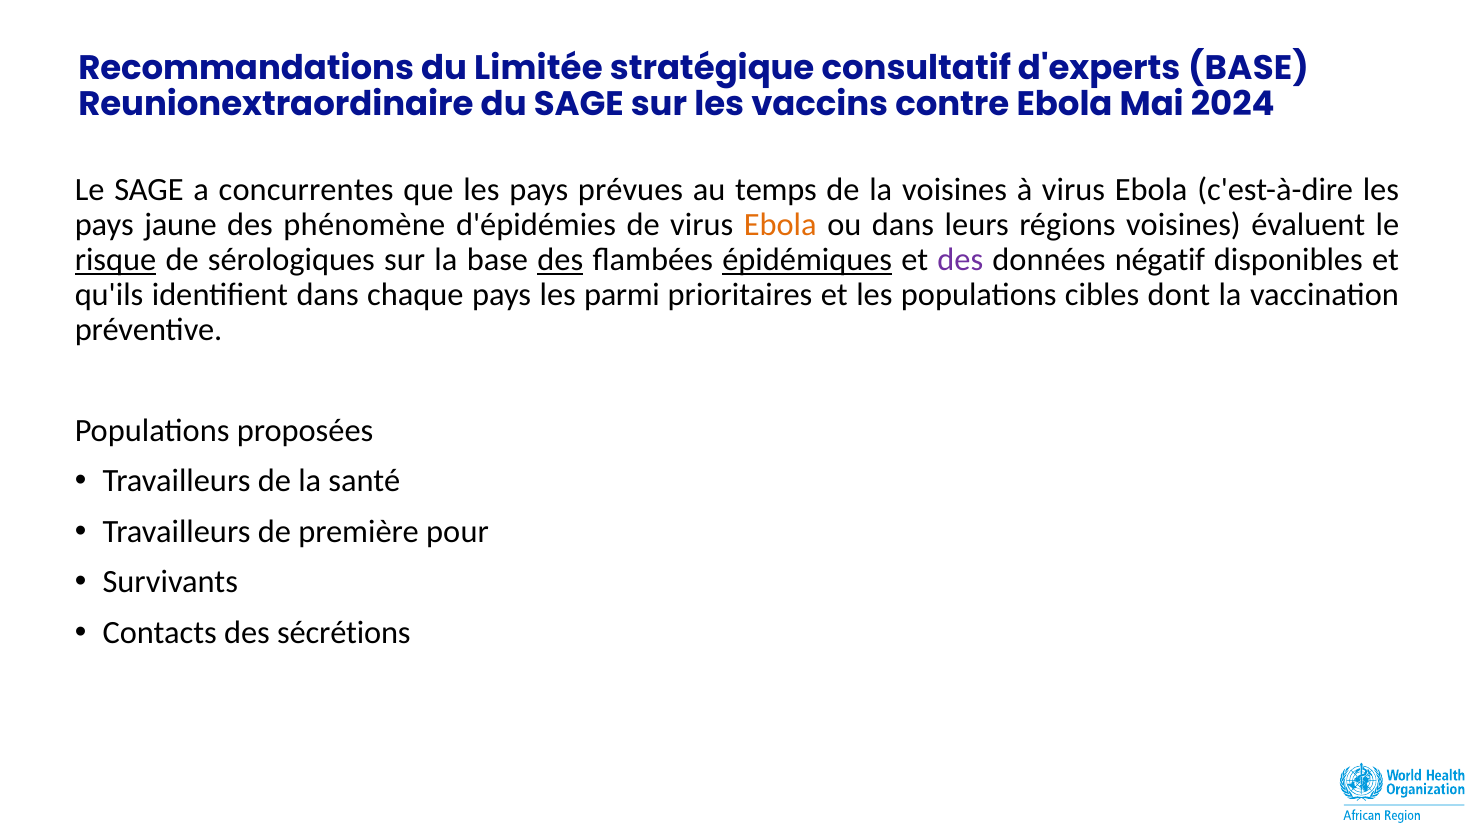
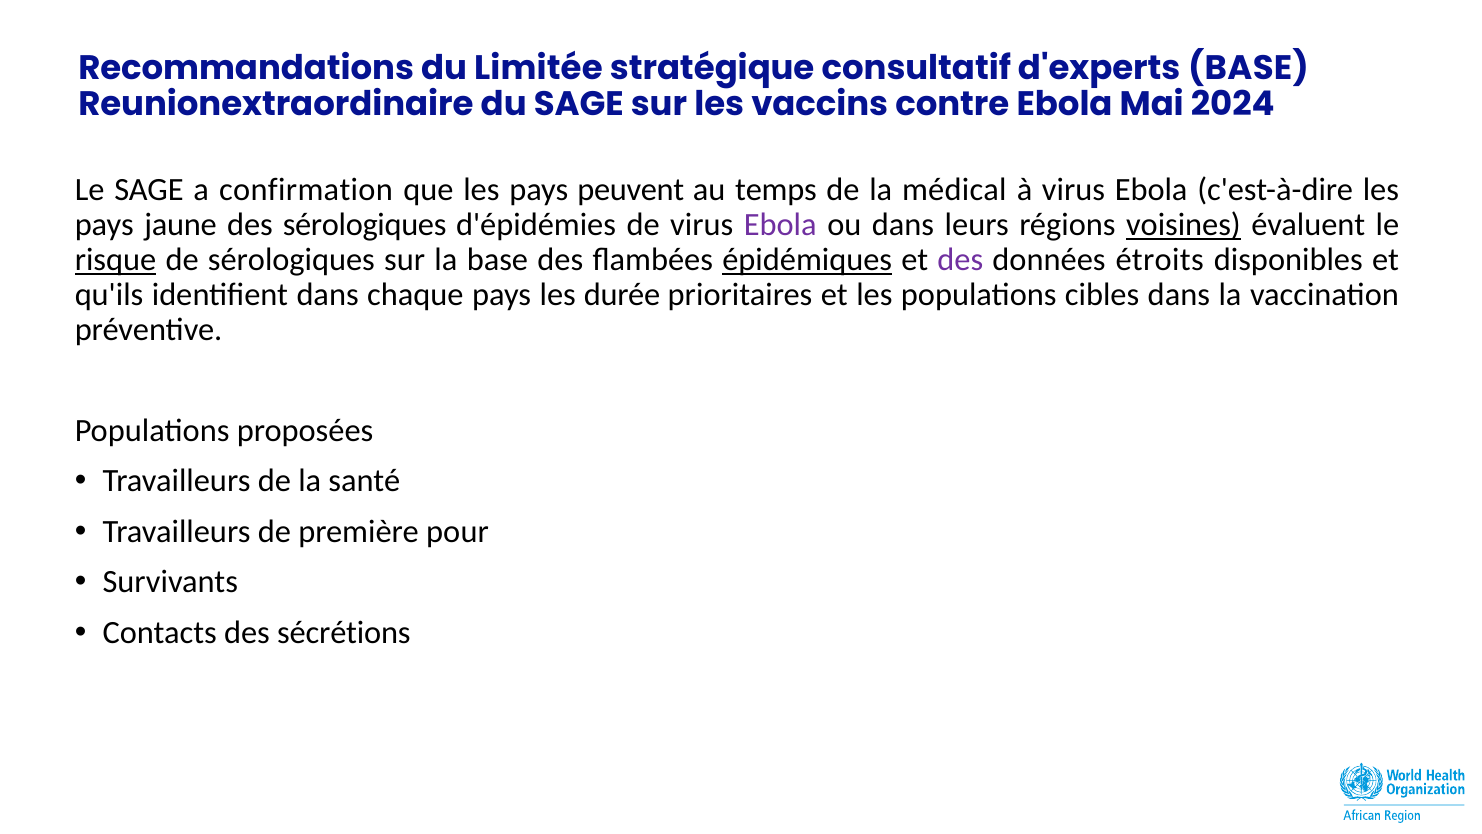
concurrentes: concurrentes -> confirmation (306, 190)
prévues: prévues -> peuvent (631, 190)
la voisines: voisines -> médical (954, 190)
des phénomène: phénomène -> sérologiques (365, 225)
Ebola colour: orange -> purple (780, 225)
voisines underline: none -> present (1183, 225)
des underline: present -> none (560, 260)
négatif: négatif -> étroits (1160, 260)
parmi: parmi -> durée (622, 295)
cibles dont: dont -> dans (1179, 295)
